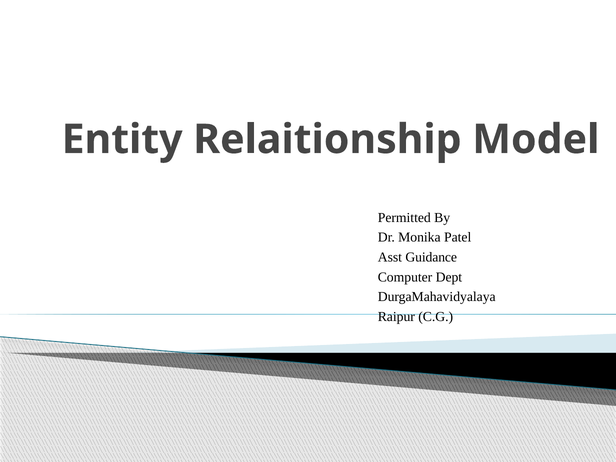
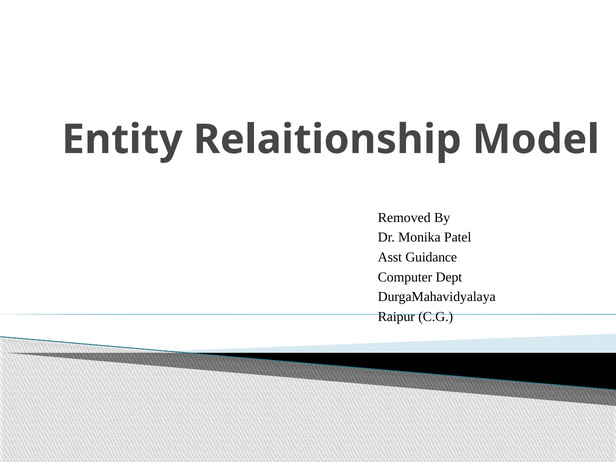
Permitted: Permitted -> Removed (404, 218)
